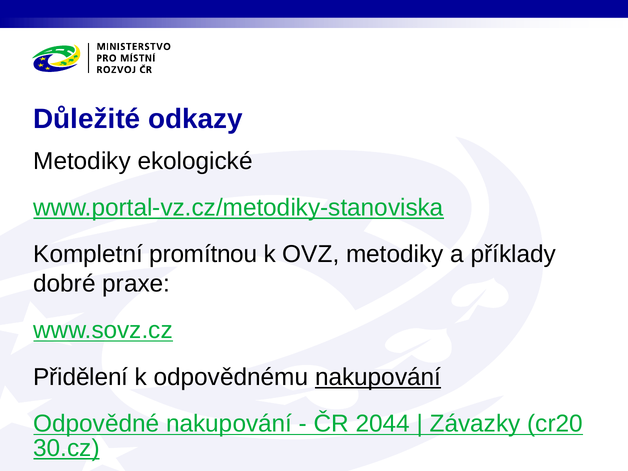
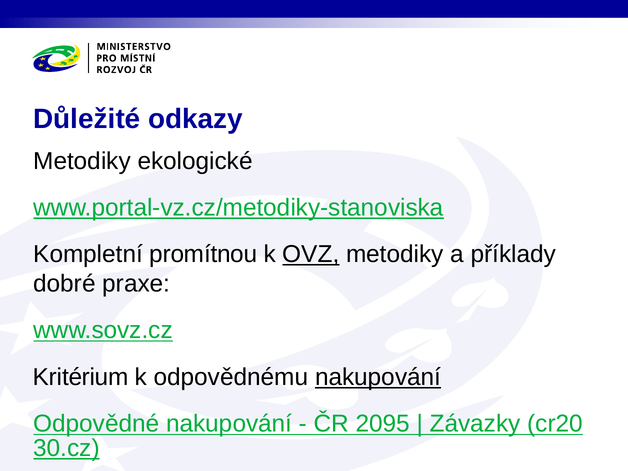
OVZ underline: none -> present (311, 254)
Přidělení: Přidělení -> Kritérium (81, 377)
2044: 2044 -> 2095 (383, 424)
